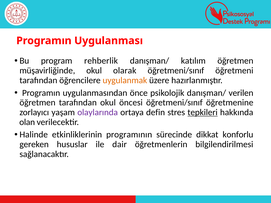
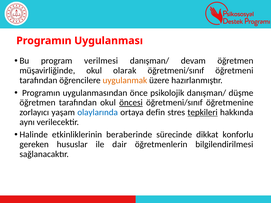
rehberlik: rehberlik -> verilmesi (101, 61)
katılım: katılım -> devam (193, 61)
verilen: verilen -> düşme (241, 93)
öncesi underline: none -> present (131, 103)
olaylarında colour: purple -> blue (98, 112)
olan: olan -> aynı (27, 122)
programının: programının -> beraberinde (129, 135)
